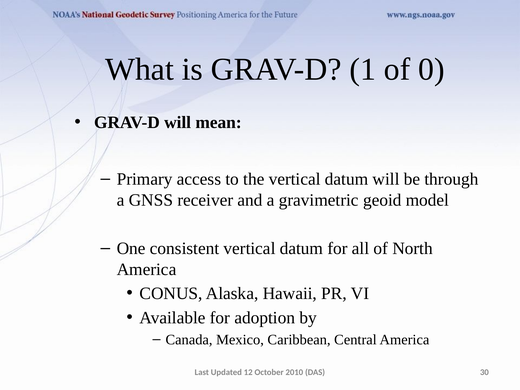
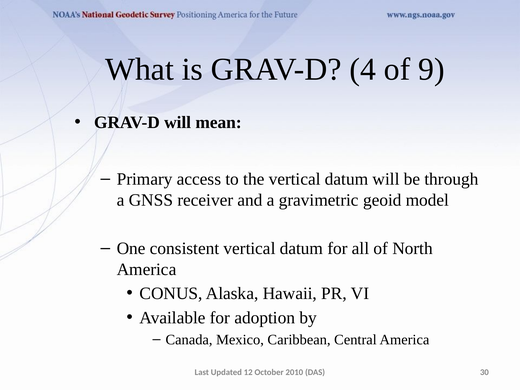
1: 1 -> 4 (363, 69)
0: 0 -> 9 (432, 69)
